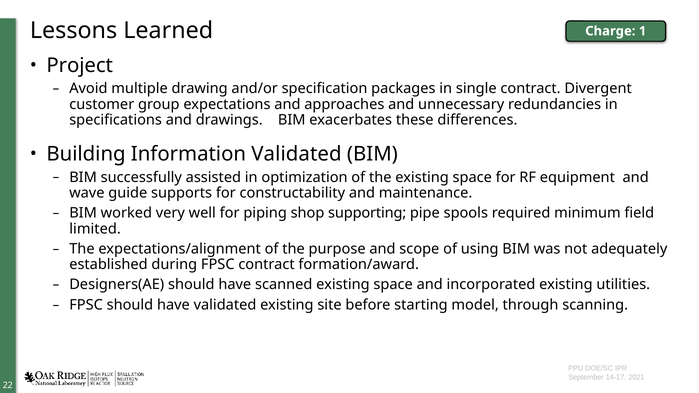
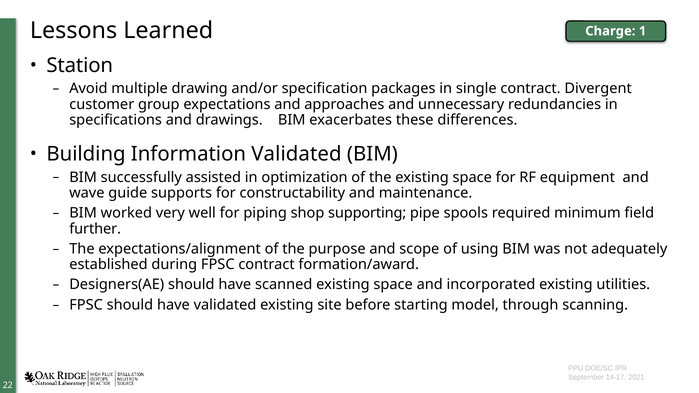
Project: Project -> Station (80, 65)
limited: limited -> further (95, 229)
